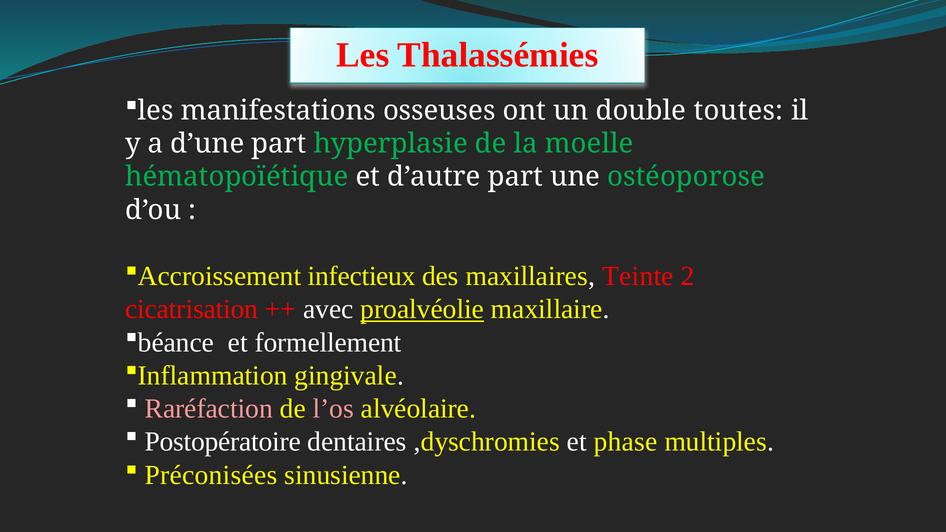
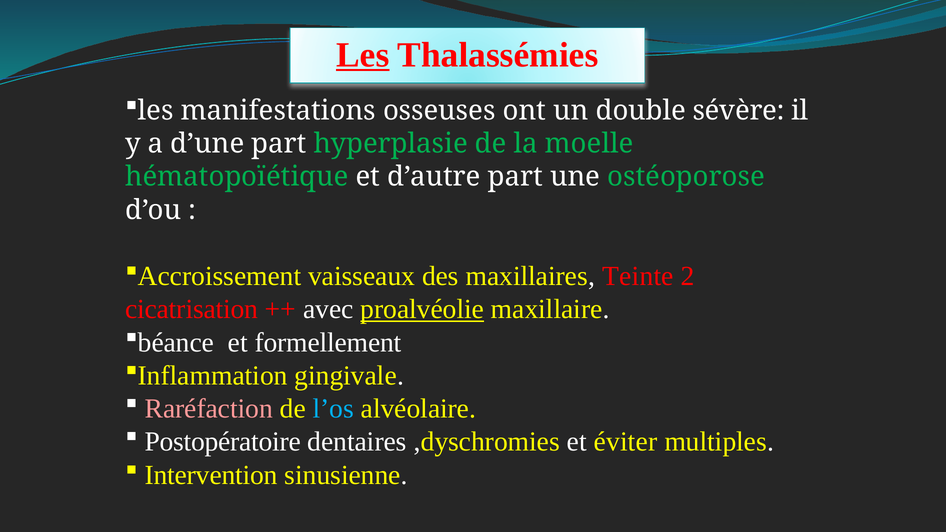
Les underline: none -> present (363, 55)
toutes: toutes -> sévère (739, 111)
infectieux: infectieux -> vaisseaux (362, 276)
l’os colour: pink -> light blue (333, 409)
phase: phase -> éviter (625, 442)
Préconisées: Préconisées -> Intervention (211, 475)
